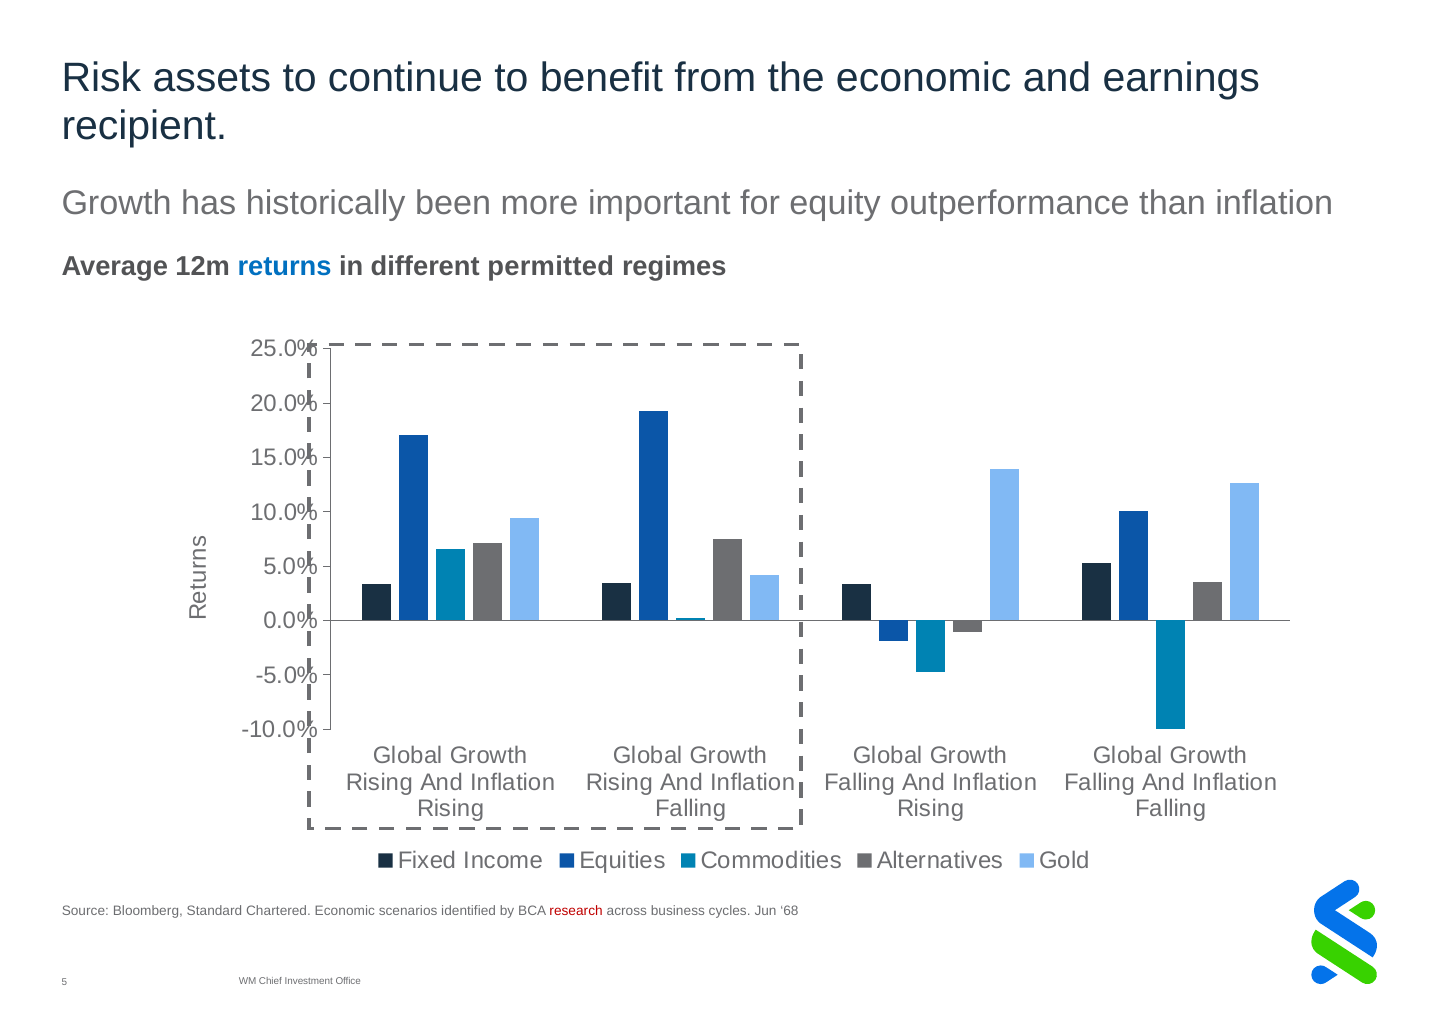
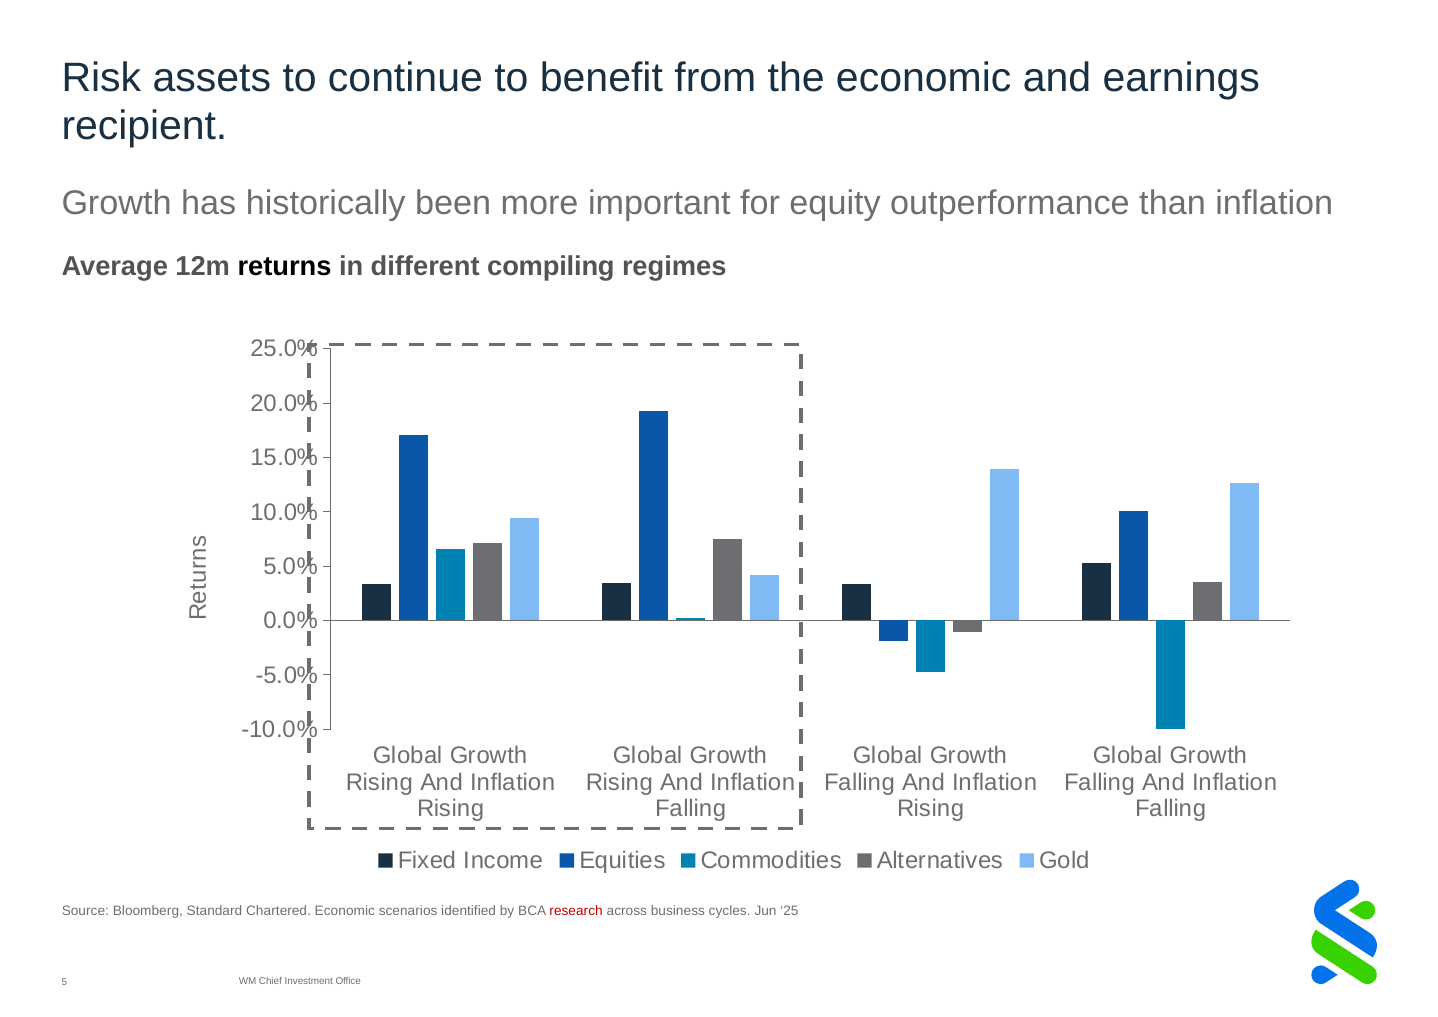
returns colour: blue -> black (285, 267)
permitted: permitted -> compiling (551, 267)
68: 68 -> 25 (789, 911)
